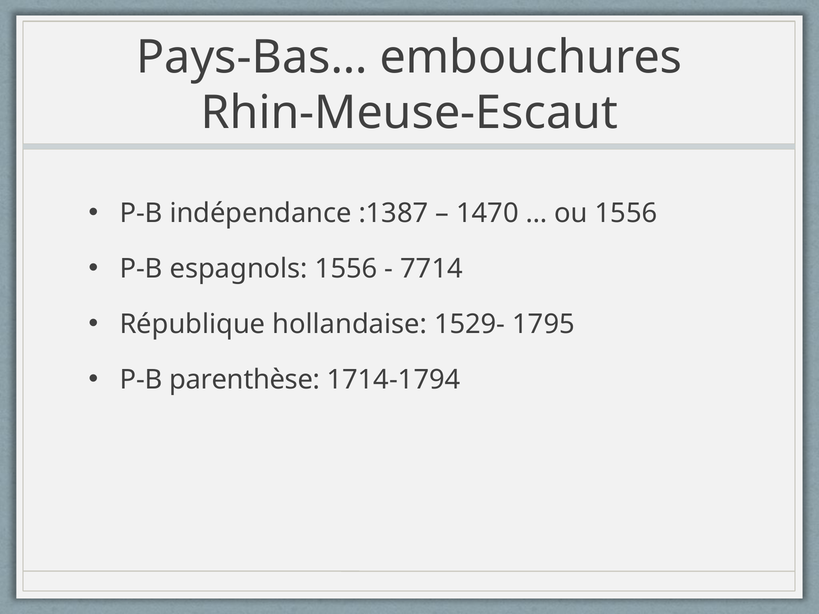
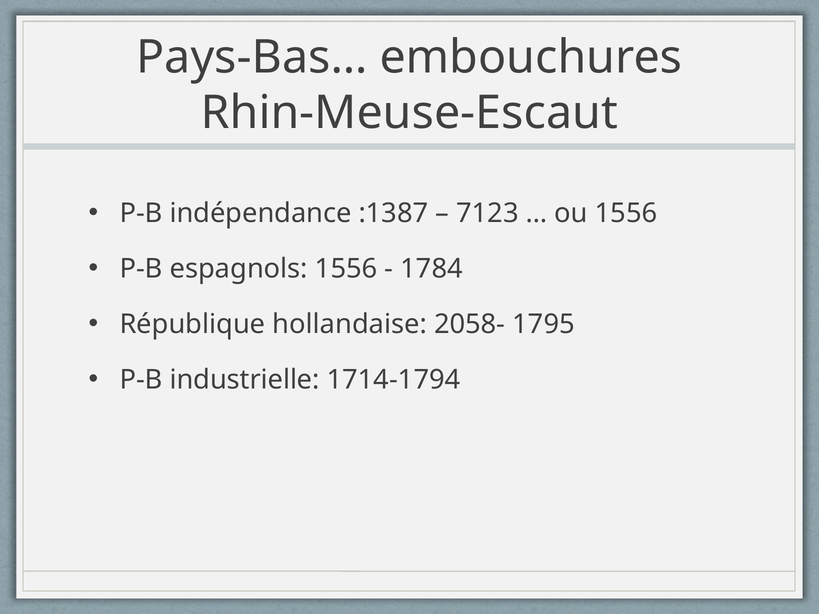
1470: 1470 -> 7123 (487, 214)
7714: 7714 -> 1784 (432, 269)
1529-: 1529- -> 2058- (470, 325)
parenthèse: parenthèse -> industrielle (245, 380)
